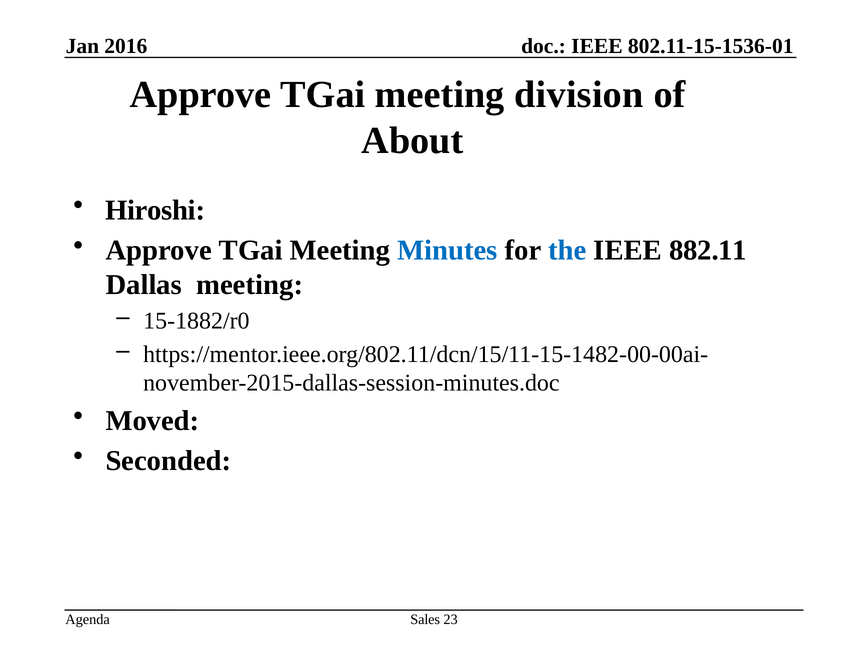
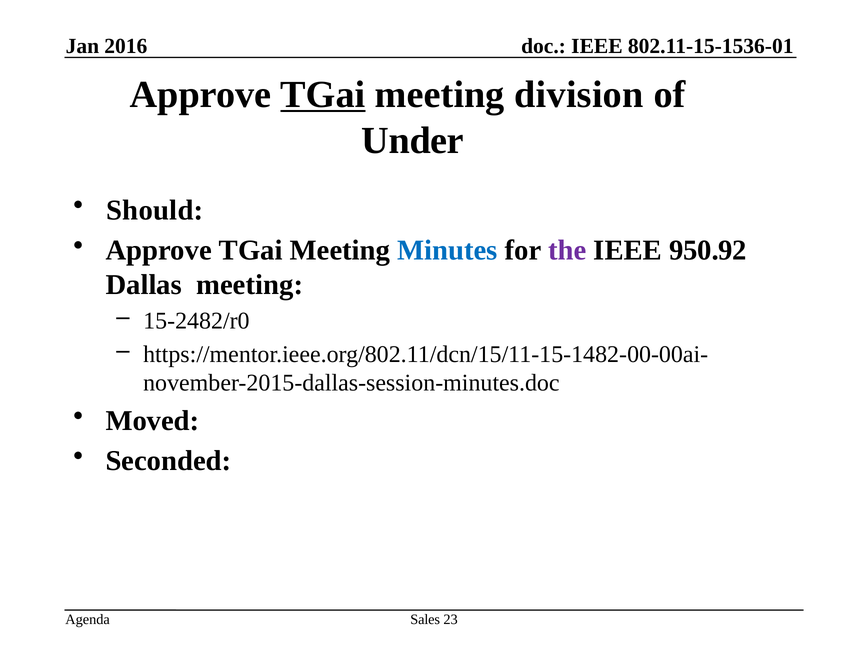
TGai underline: none -> present (323, 95)
About: About -> Under (413, 141)
Hiroshi: Hiroshi -> Should (155, 210)
the colour: blue -> purple (567, 250)
882.11: 882.11 -> 950.92 (708, 250)
15-1882/r0: 15-1882/r0 -> 15-2482/r0 (196, 321)
